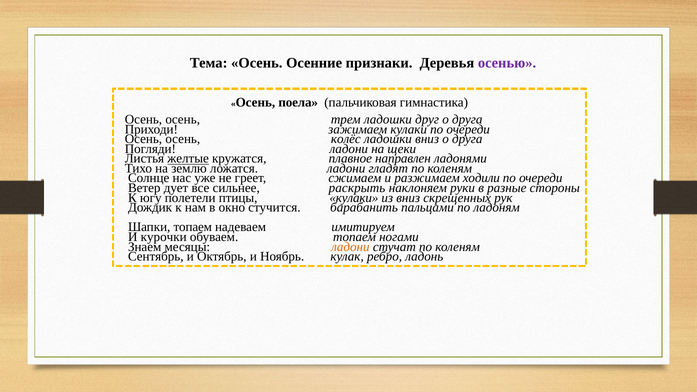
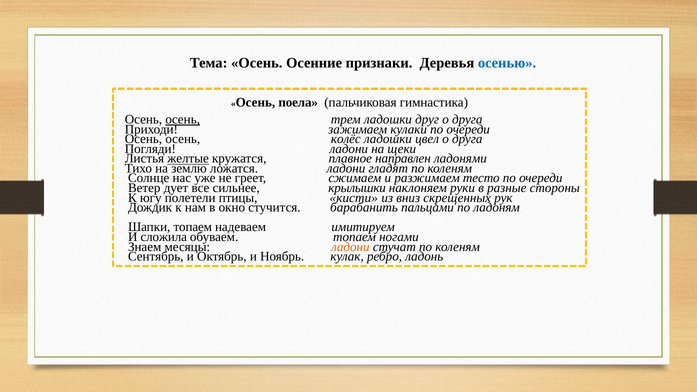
осенью colour: purple -> blue (507, 63)
осень underline: none -> present (183, 119)
ладошки вниз: вниз -> цвел (427, 139)
ходили: ходили -> тесто (481, 178)
раскрыть: раскрыть -> крылышки (357, 188)
птицы кулаки: кулаки -> кисти (354, 198)
курочки: курочки -> сложила (164, 237)
